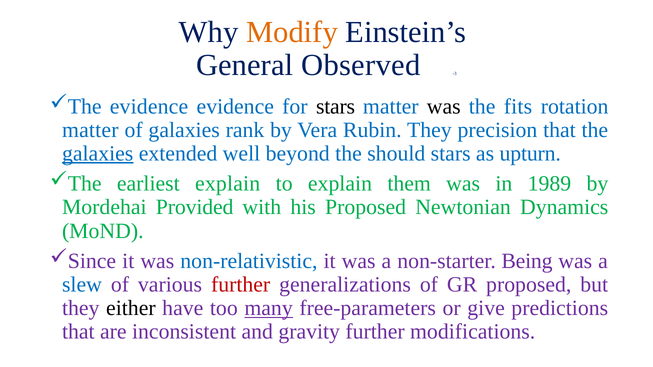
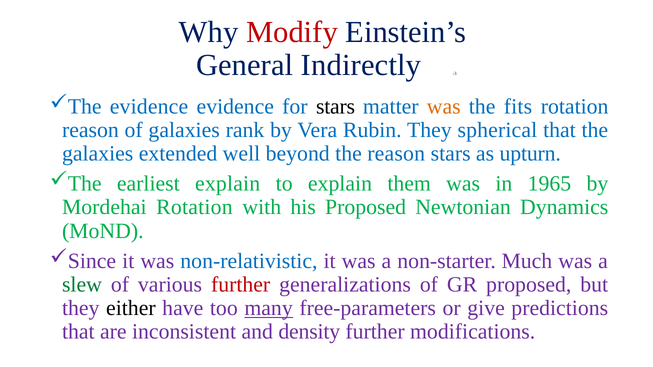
Modify colour: orange -> red (292, 32)
Observed: Observed -> Indirectly (361, 65)
was colour: black -> orange (444, 107)
matter: matter -> reason (90, 130)
precision: precision -> spherical (497, 130)
galaxies underline: present -> none (98, 154)
the should: should -> reason (396, 154)
1989: 1989 -> 1965 (549, 184)
Mordehai Provided: Provided -> Rotation (194, 207)
Being: Being -> Much (527, 261)
slew colour: blue -> green (82, 285)
gravity: gravity -> density (309, 332)
